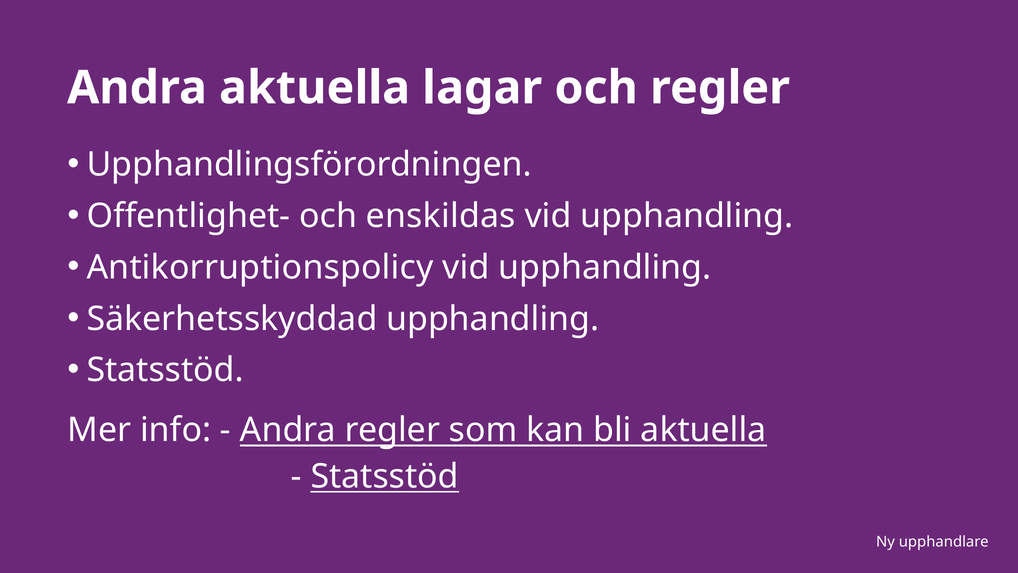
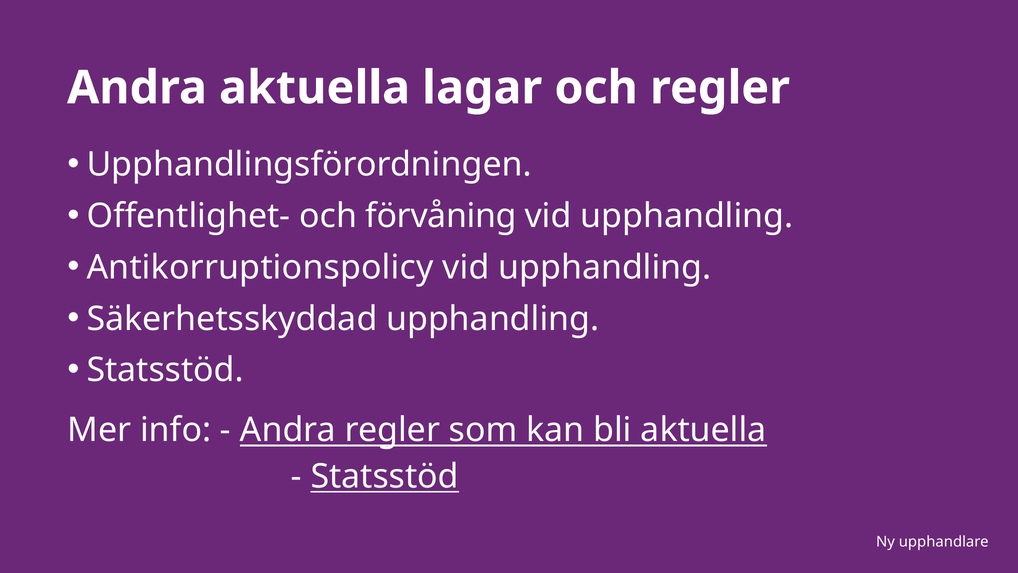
enskildas: enskildas -> förvåning (441, 216)
